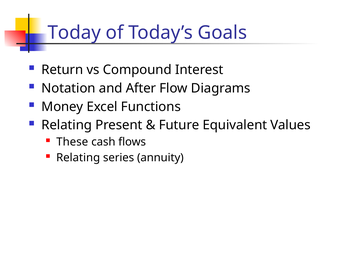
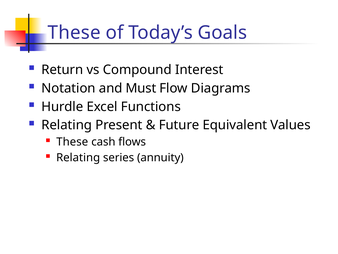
Today: Today -> These (74, 33)
After: After -> Must (141, 88)
Money: Money -> Hurdle (62, 106)
